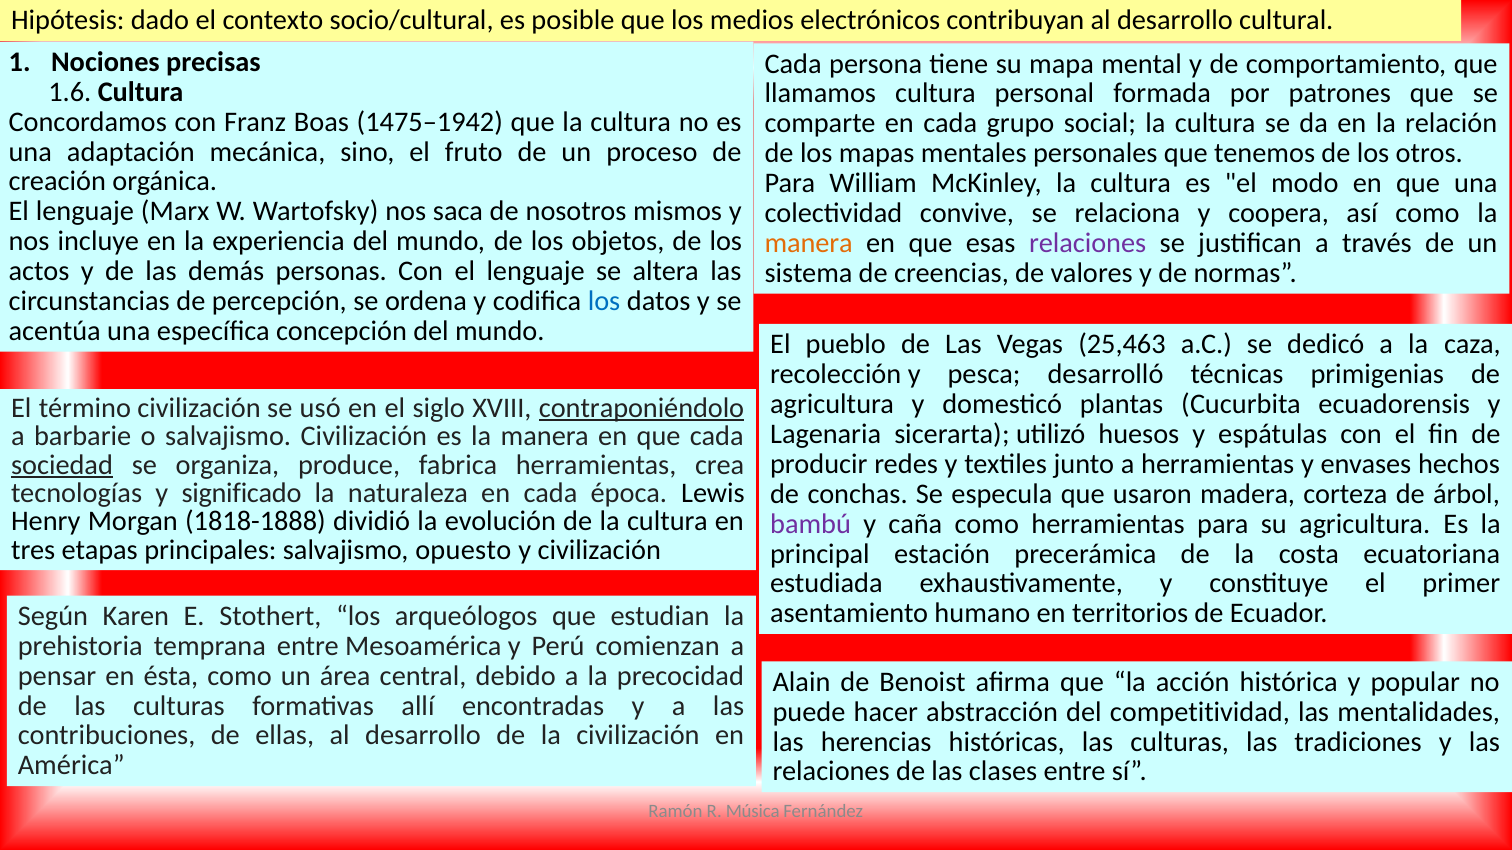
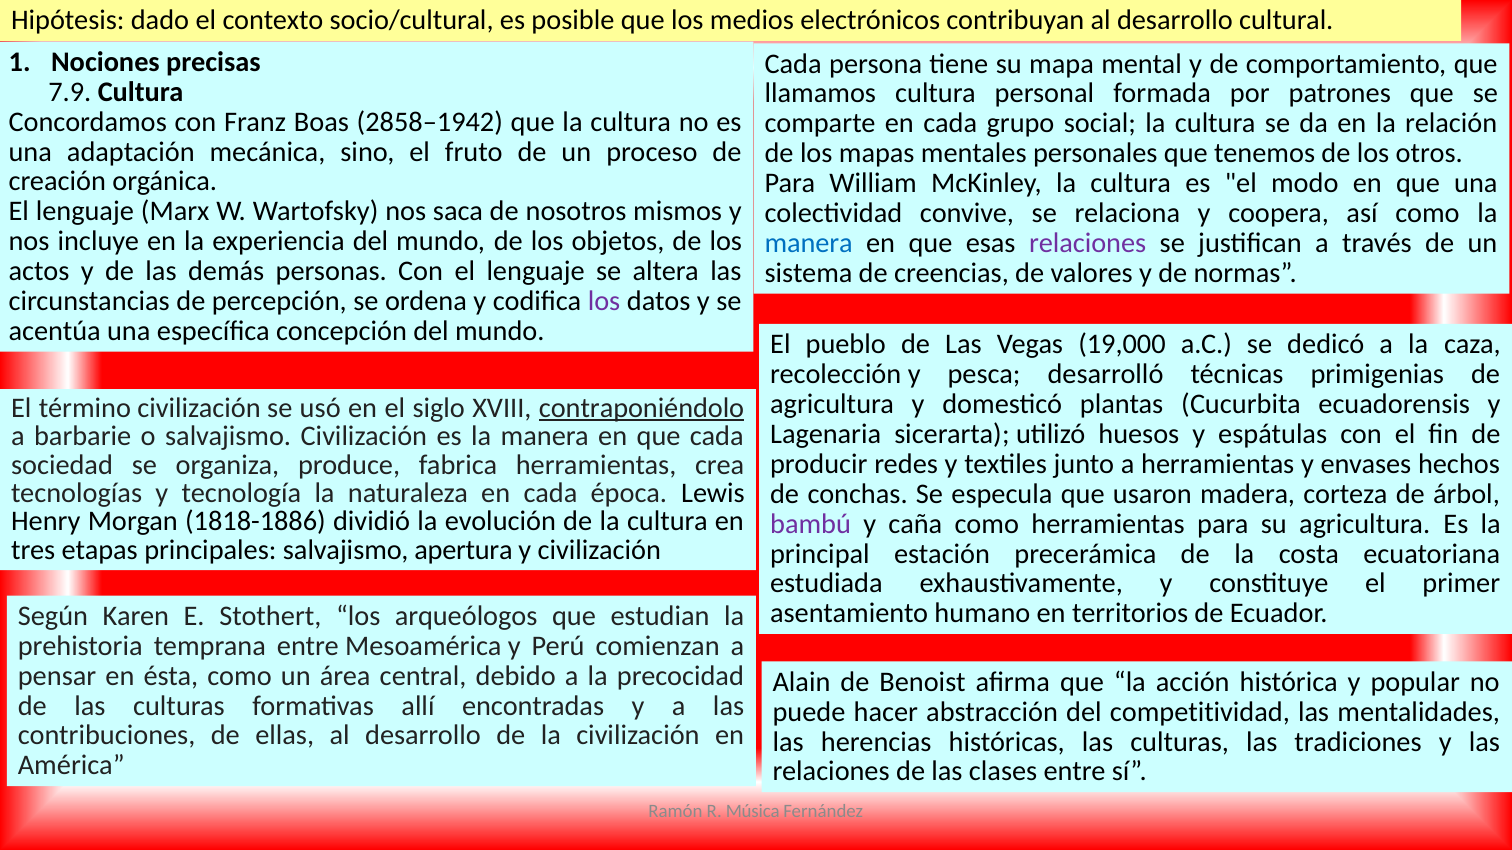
1.6: 1.6 -> 7.9 (70, 92)
1475–1942: 1475–1942 -> 2858–1942 (430, 122)
manera colour: orange -> blue (809, 243)
los colour: blue -> purple (604, 301)
25,463: 25,463 -> 19,000 (1122, 345)
sociedad underline: present -> none (62, 465)
significado: significado -> tecnología (241, 493)
1818-1888: 1818-1888 -> 1818-1886 (255, 522)
opuesto: opuesto -> apertura (464, 550)
